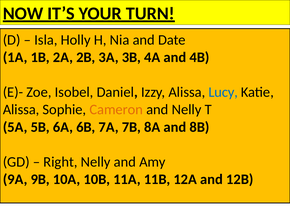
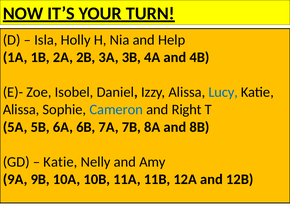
Date: Date -> Help (172, 40)
Cameron colour: orange -> blue (116, 109)
and Nelly: Nelly -> Right (187, 109)
Right: Right -> Katie (60, 162)
